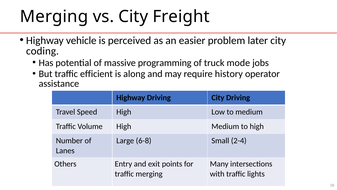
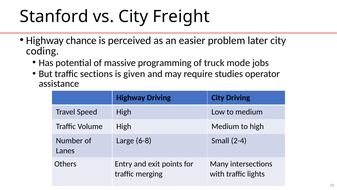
Merging: Merging -> Stanford (54, 16)
vehicle: vehicle -> chance (81, 40)
efficient: efficient -> sections (96, 74)
along: along -> given (134, 74)
history: history -> studies (229, 74)
